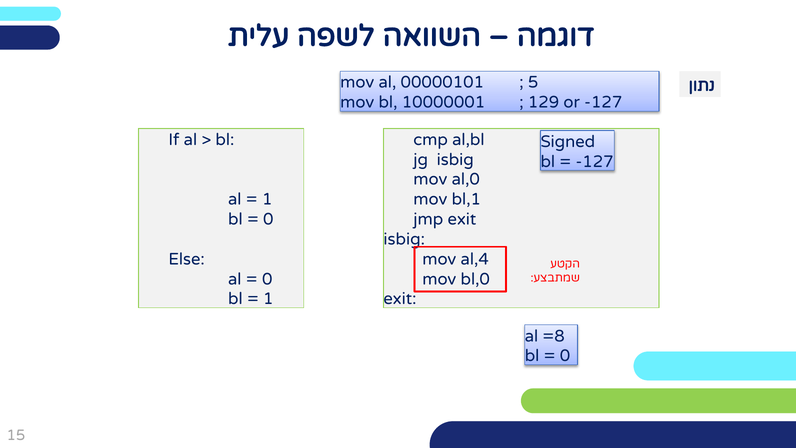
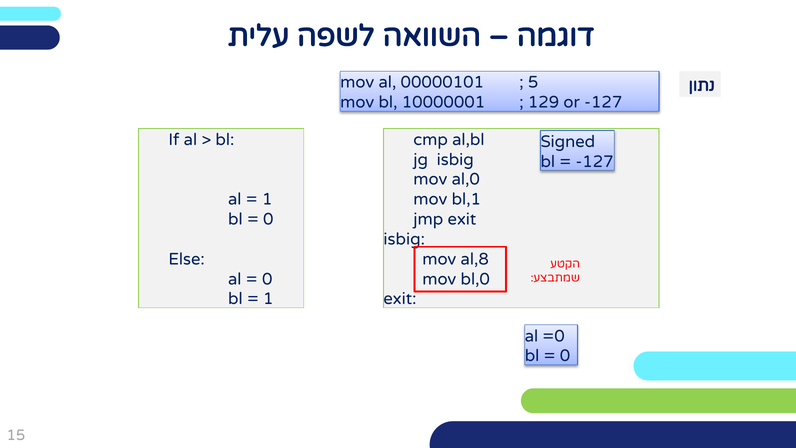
al,4: al,4 -> al,8 (475, 259)
=8: =8 -> =0 (554, 336)
